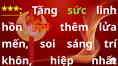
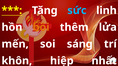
sức colour: light green -> light blue (77, 10)
